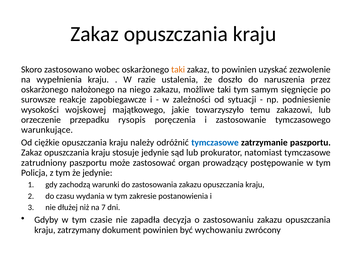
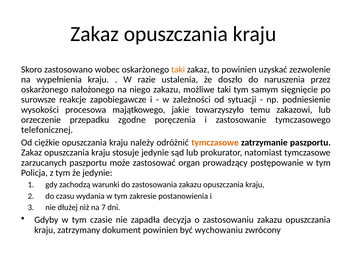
wojskowej: wojskowej -> procesowa (86, 110)
rysopis: rysopis -> zgodne (132, 120)
warunkujące: warunkujące -> telefonicznej (47, 130)
tymczasowe colour: blue -> orange (215, 143)
zatrudniony: zatrudniony -> zarzucanych (44, 163)
